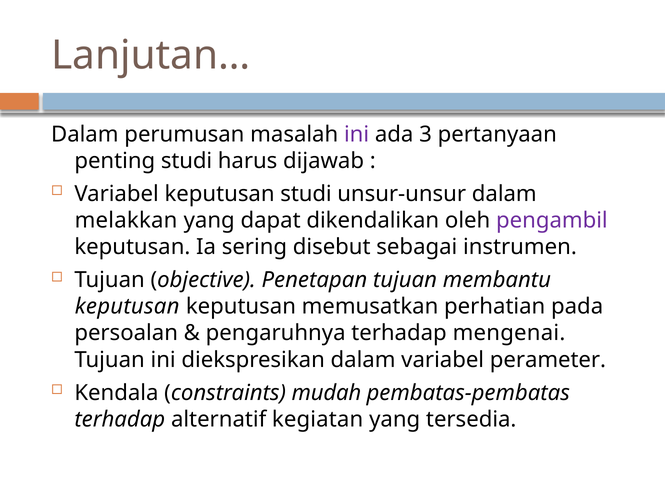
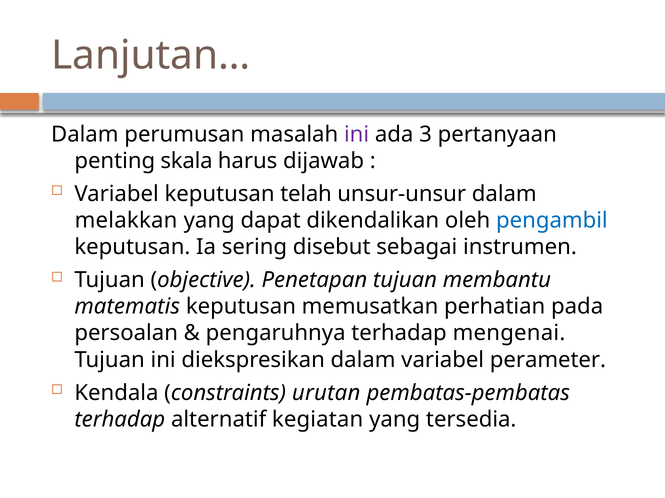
penting studi: studi -> skala (187, 161)
keputusan studi: studi -> telah (306, 194)
pengambil colour: purple -> blue (552, 221)
keputusan: keputusan -> matematis (127, 307)
mudah: mudah -> urutan (326, 393)
